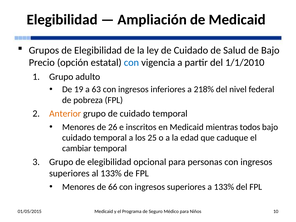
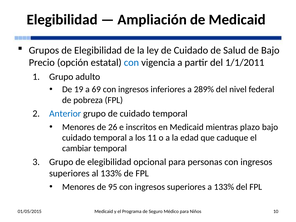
1/1/2010: 1/1/2010 -> 1/1/2011 (245, 63)
63: 63 -> 69 (96, 89)
218%: 218% -> 289% (204, 89)
Anterior colour: orange -> blue (65, 114)
todos: todos -> plazo (250, 127)
25: 25 -> 11 (152, 138)
66: 66 -> 95 (113, 187)
